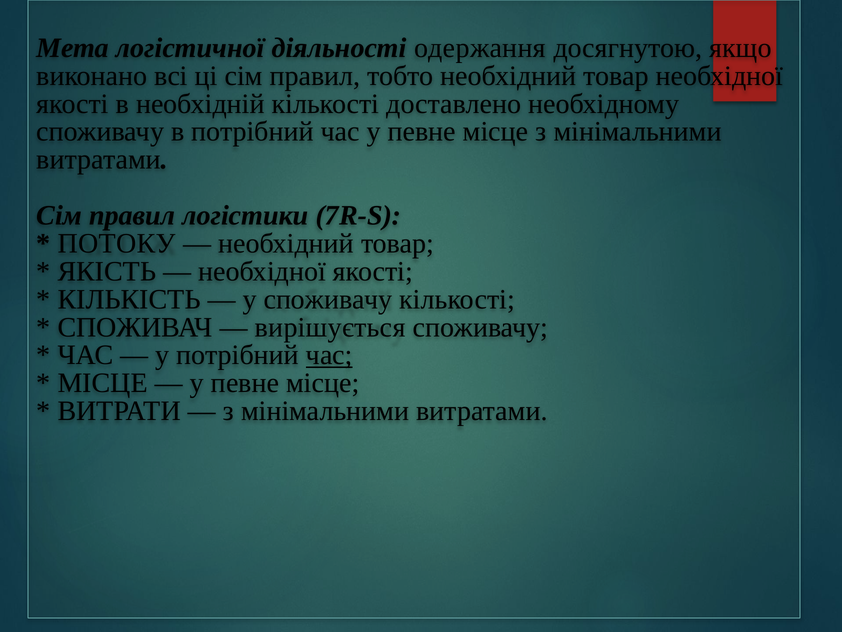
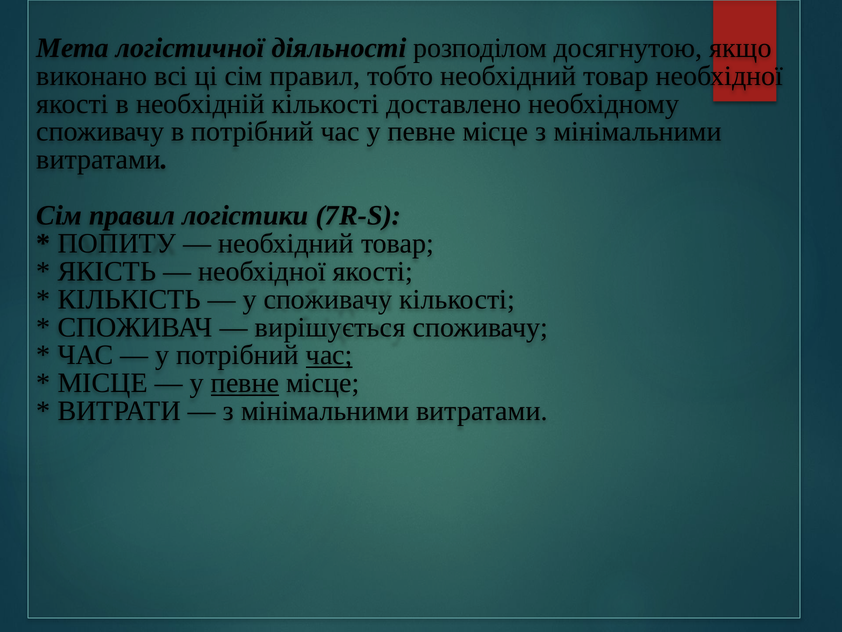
одержання: одержання -> розподілом (480, 48)
ПОТОКУ: ПОТОКУ -> ПОПИТУ (117, 243)
певне underline: none -> present (245, 383)
